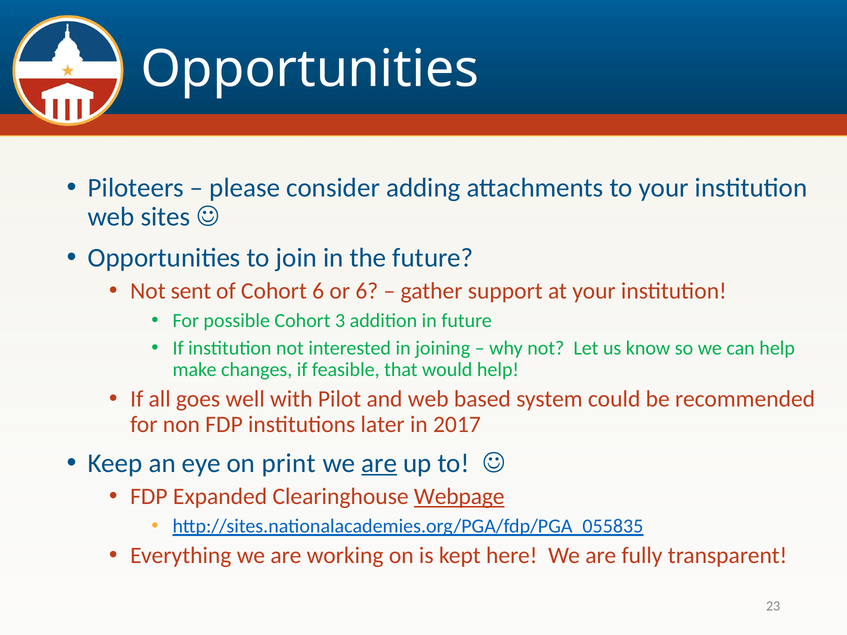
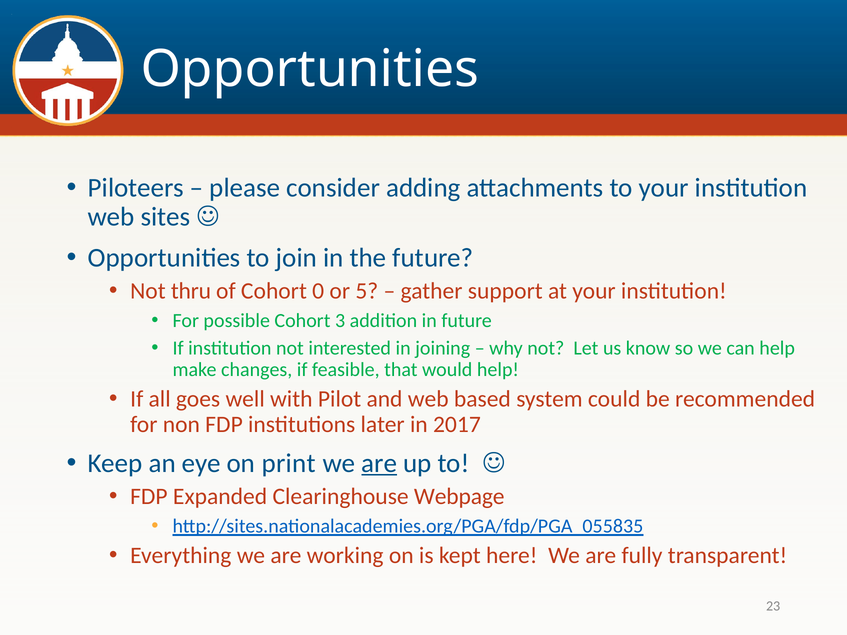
sent: sent -> thru (191, 291)
Cohort 6: 6 -> 0 (318, 291)
or 6: 6 -> 5 (367, 291)
Webpage underline: present -> none (459, 497)
